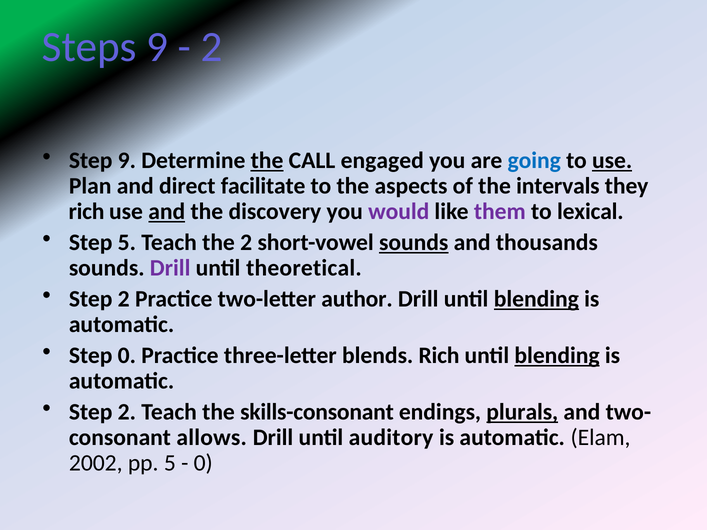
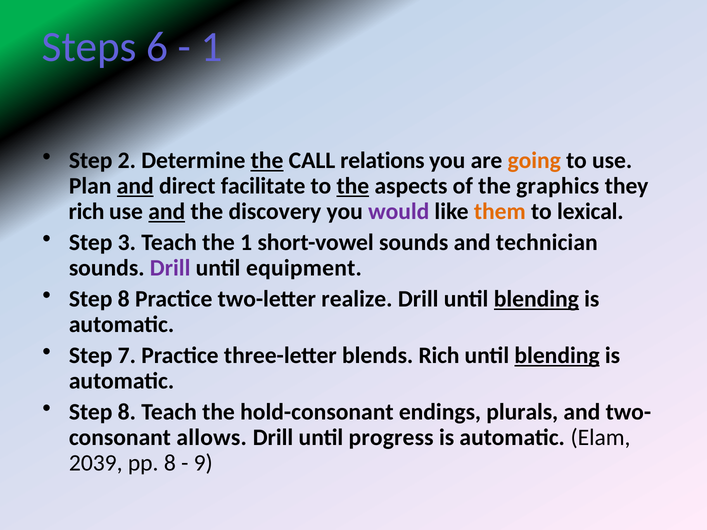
Steps 9: 9 -> 6 (157, 47)
2: 2 -> 1 (212, 47)
Step 9: 9 -> 2 (127, 161)
engaged: engaged -> relations (382, 161)
going colour: blue -> orange (534, 161)
use underline: present -> none (612, 161)
and underline: none -> present (135, 186)
the underline: none -> present (353, 186)
intervals: intervals -> graphics (558, 186)
them colour: purple -> orange (500, 212)
Step 5: 5 -> 3 (127, 243)
the 2: 2 -> 1 (246, 243)
sounds underline: present -> none (414, 243)
thousands: thousands -> technician (547, 243)
theoretical: theoretical -> equipment (304, 268)
2: 2 -> 8 (124, 299)
author: author -> realize (357, 299)
Step 0: 0 -> 7 (127, 356)
2: 2 -> 8 (127, 412)
skills-consonant: skills-consonant -> hold-consonant (317, 412)
plurals underline: present -> none (522, 412)
auditory: auditory -> progress (391, 438)
2002: 2002 -> 2039 (96, 463)
pp 5: 5 -> 8 (170, 463)
0: 0 -> 9 (203, 463)
